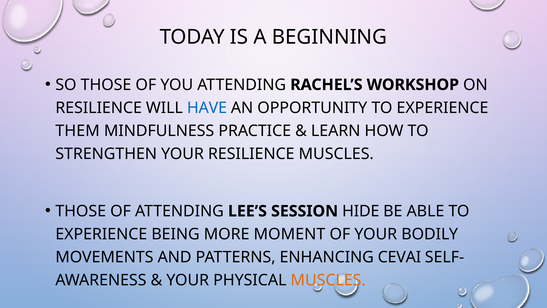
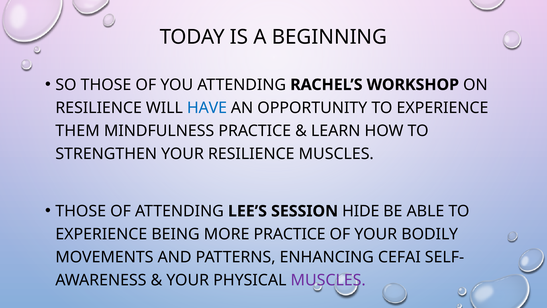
MORE MOMENT: MOMENT -> PRACTICE (290, 234)
CEVAI: CEVAI -> CEFAI (399, 257)
MUSCLES colour: orange -> purple (328, 280)
